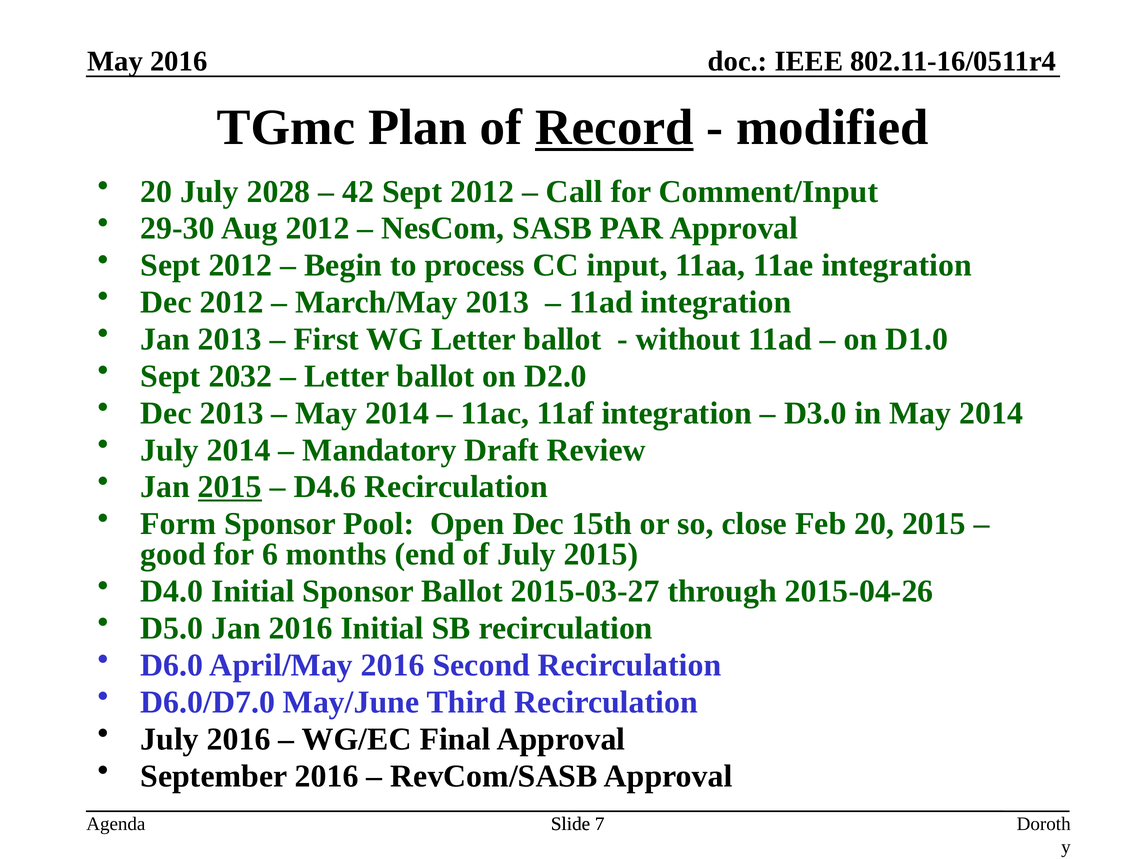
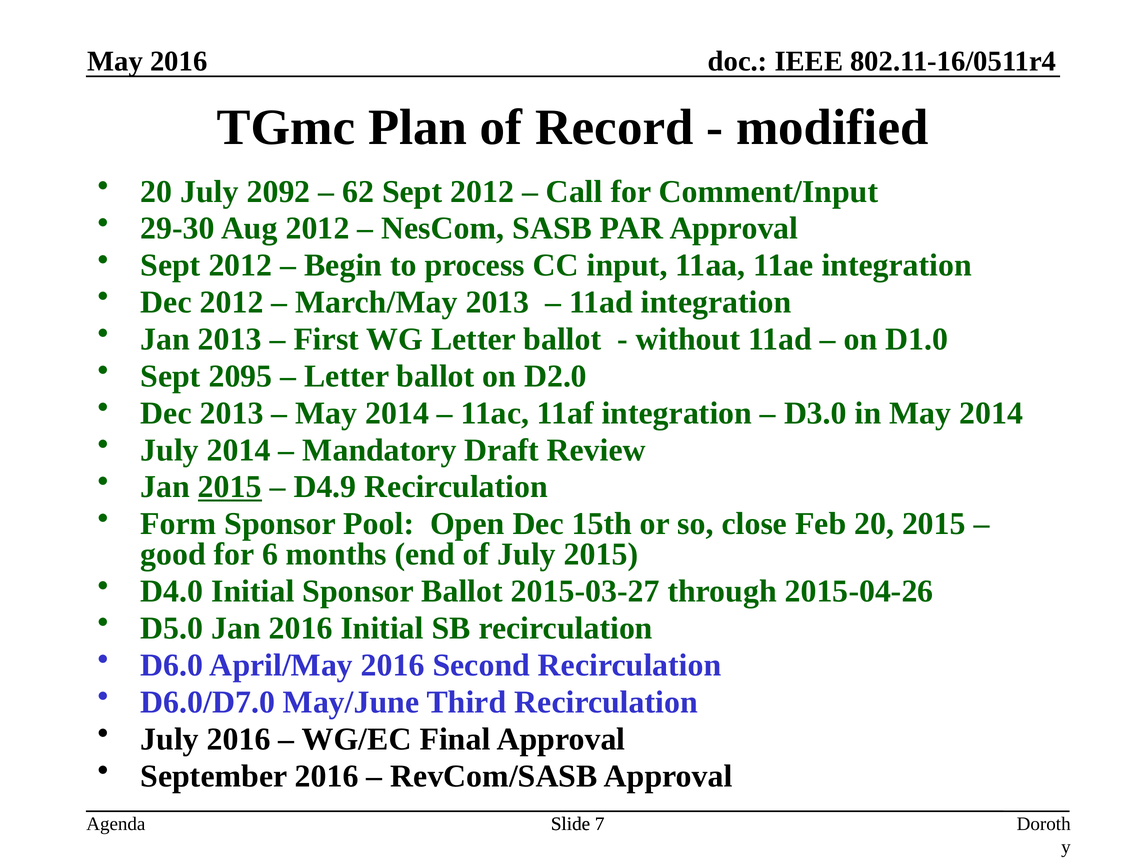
Record underline: present -> none (614, 128)
2028: 2028 -> 2092 (279, 192)
42: 42 -> 62 (358, 192)
2032: 2032 -> 2095 (240, 376)
D4.6: D4.6 -> D4.9 (325, 487)
